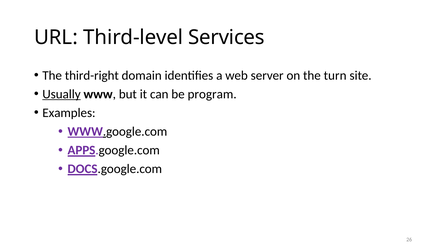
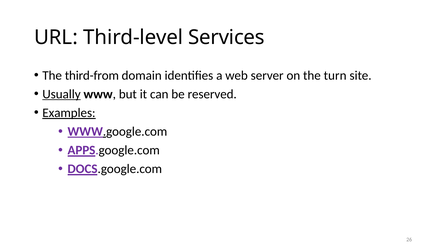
third-right: third-right -> third-from (92, 75)
program: program -> reserved (212, 94)
Examples underline: none -> present (69, 113)
